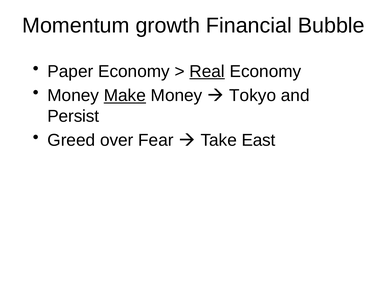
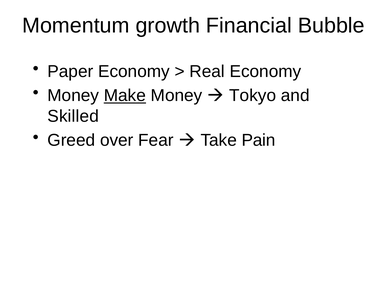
Real underline: present -> none (207, 72)
Persist: Persist -> Skilled (73, 116)
East: East -> Pain (258, 140)
